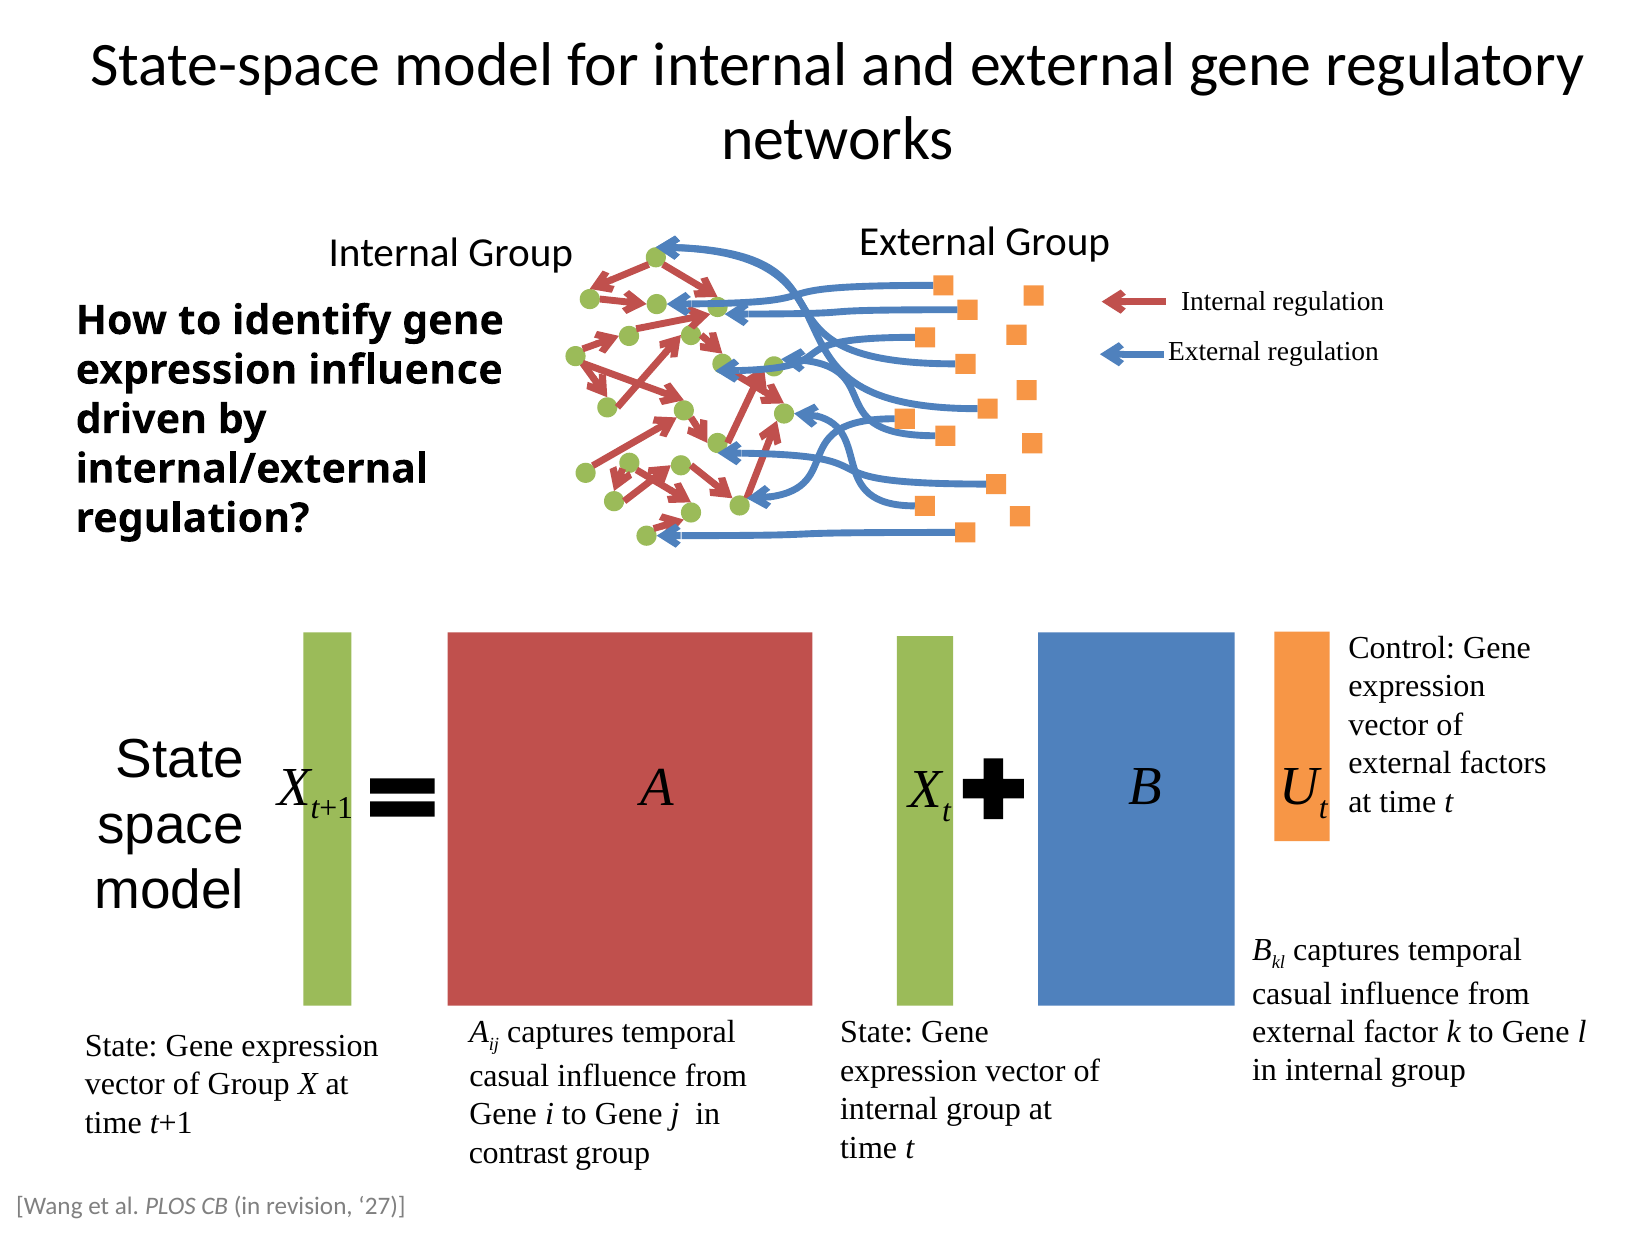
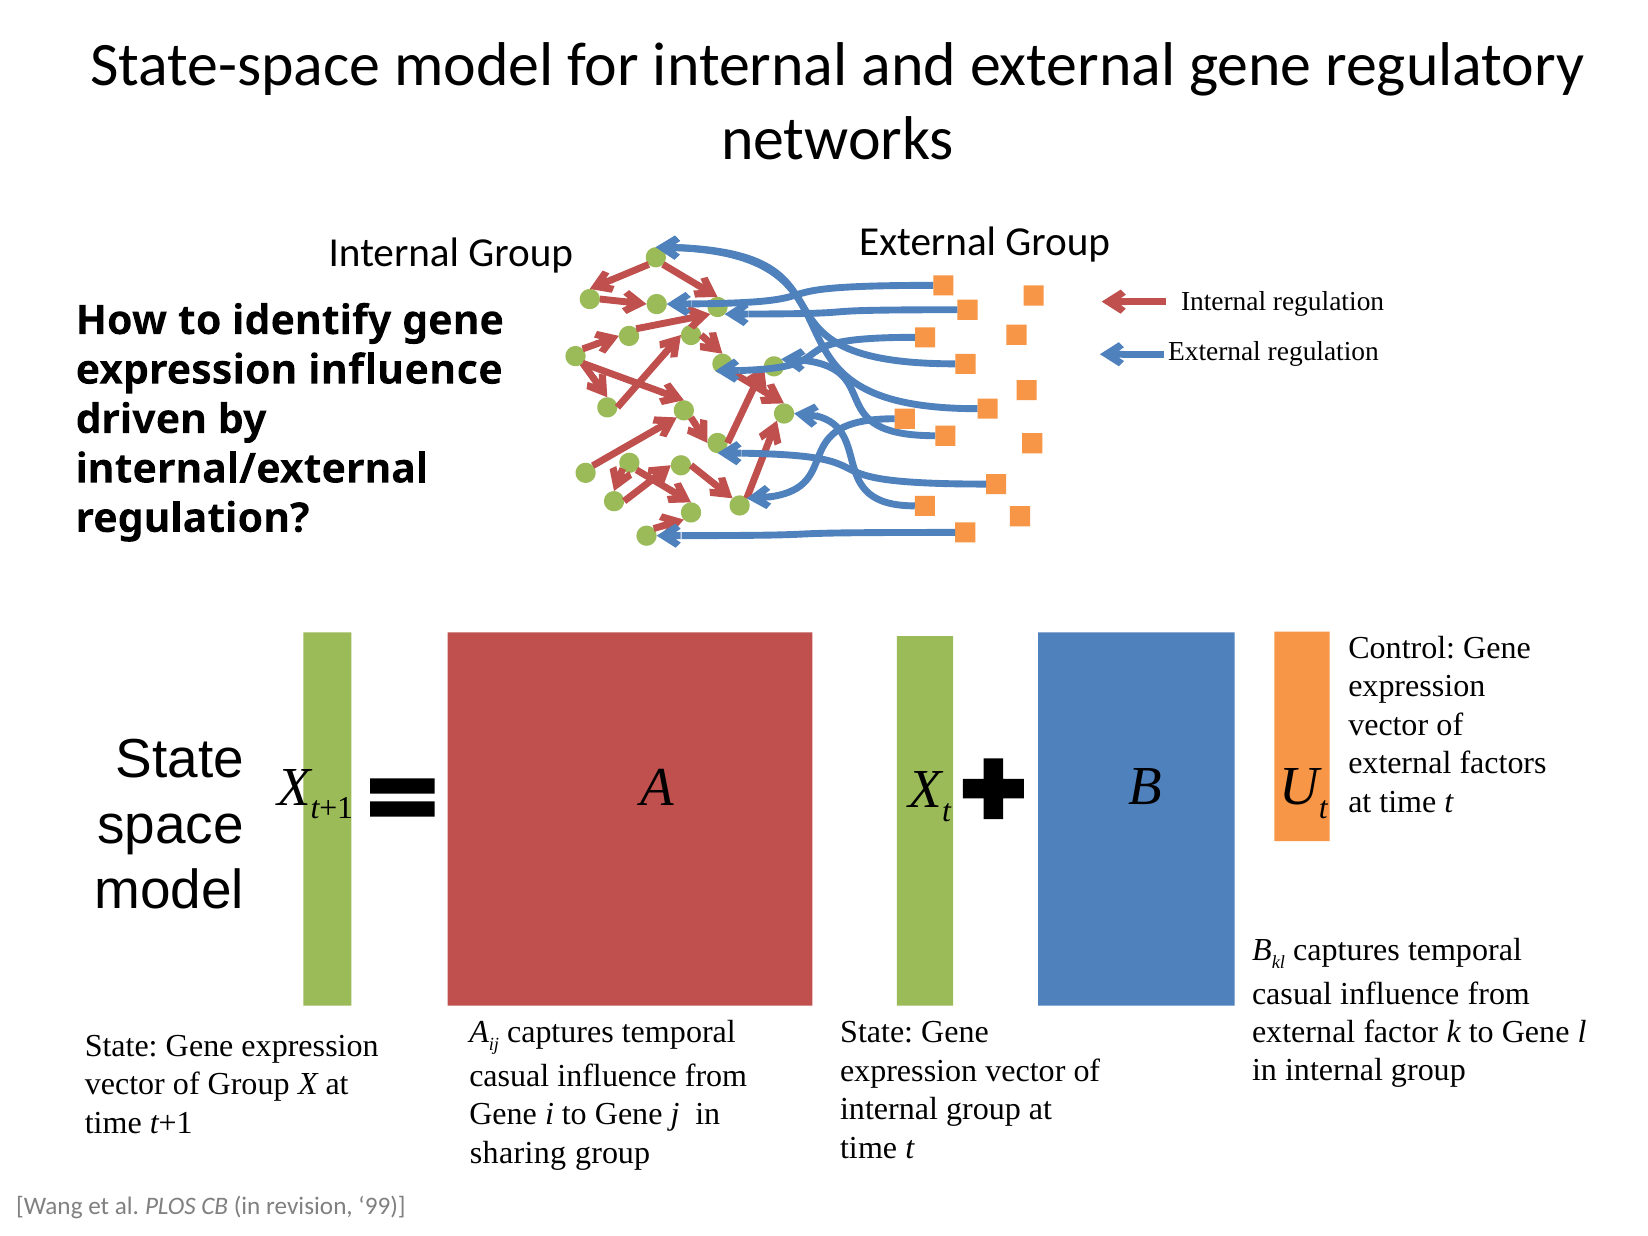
contrast: contrast -> sharing (518, 1153)
27: 27 -> 99 (382, 1206)
